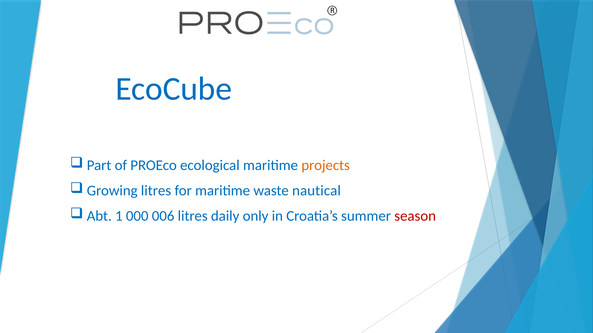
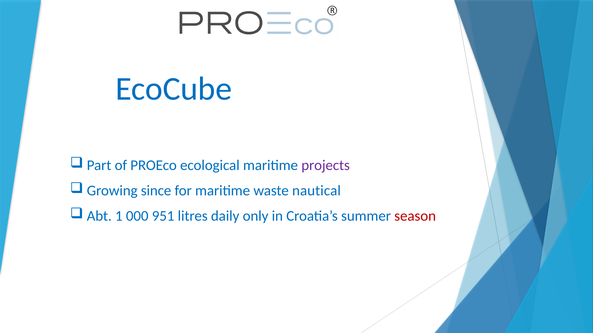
projects colour: orange -> purple (326, 165)
Growing litres: litres -> since (156, 191)
006: 006 -> 951 (163, 216)
